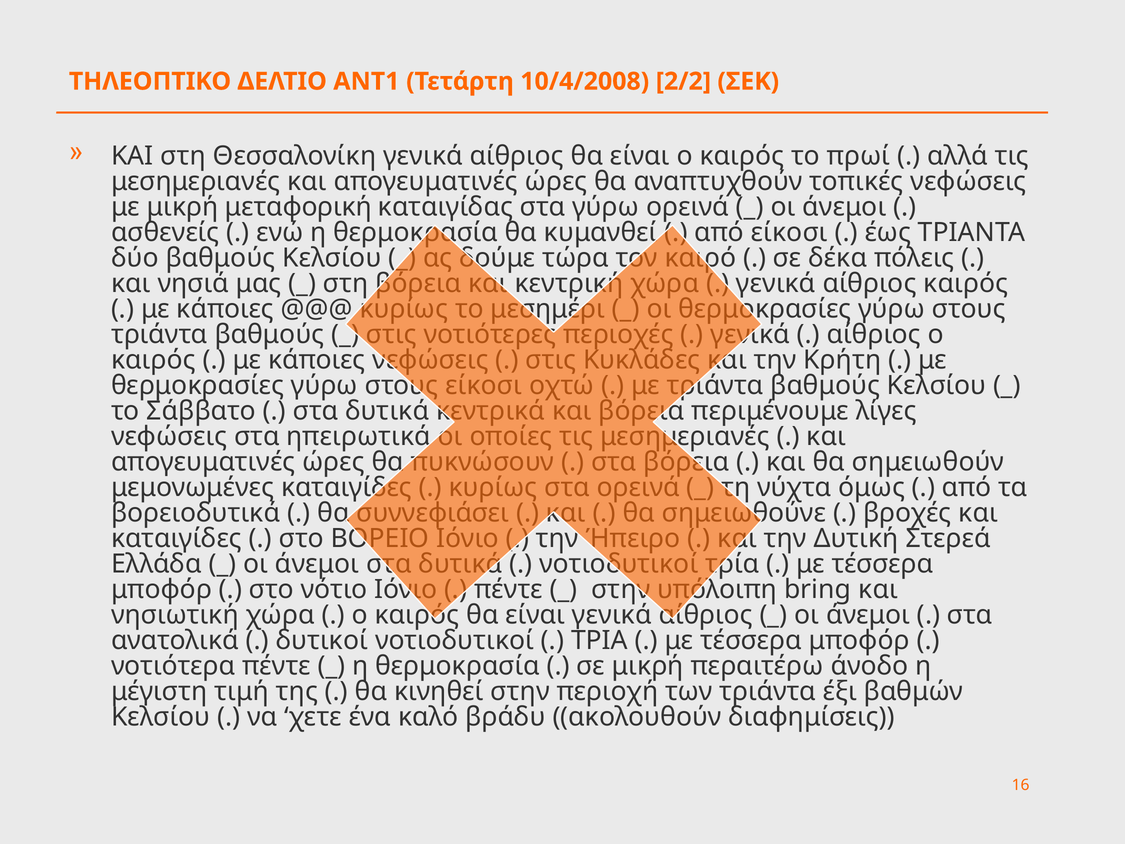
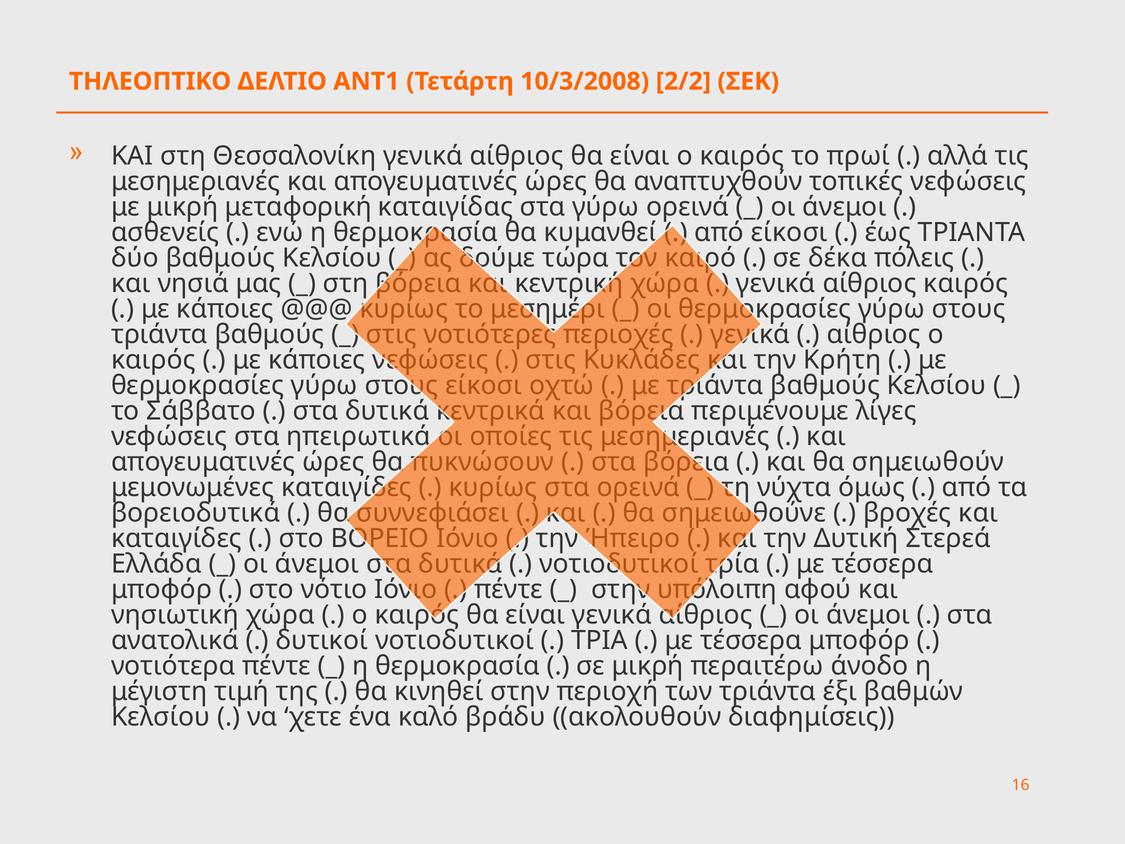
10/4/2008: 10/4/2008 -> 10/3/2008 (585, 81)
bring: bring -> αφού (818, 589)
